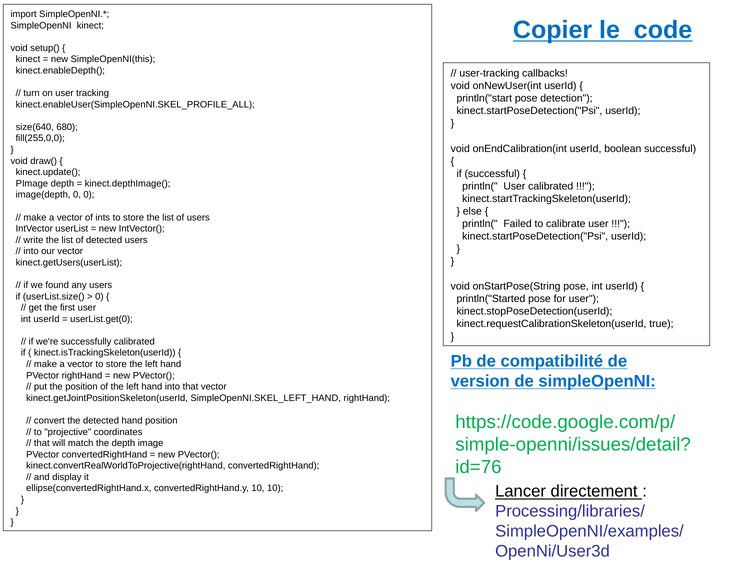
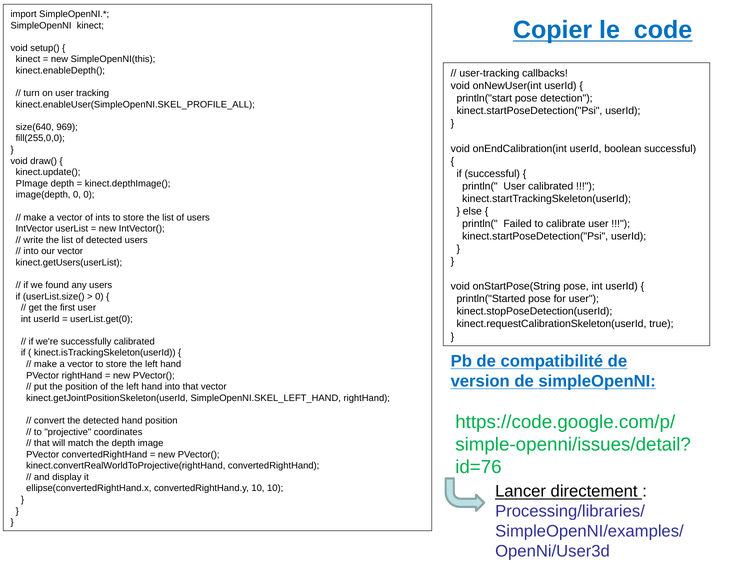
680: 680 -> 969 (67, 127)
